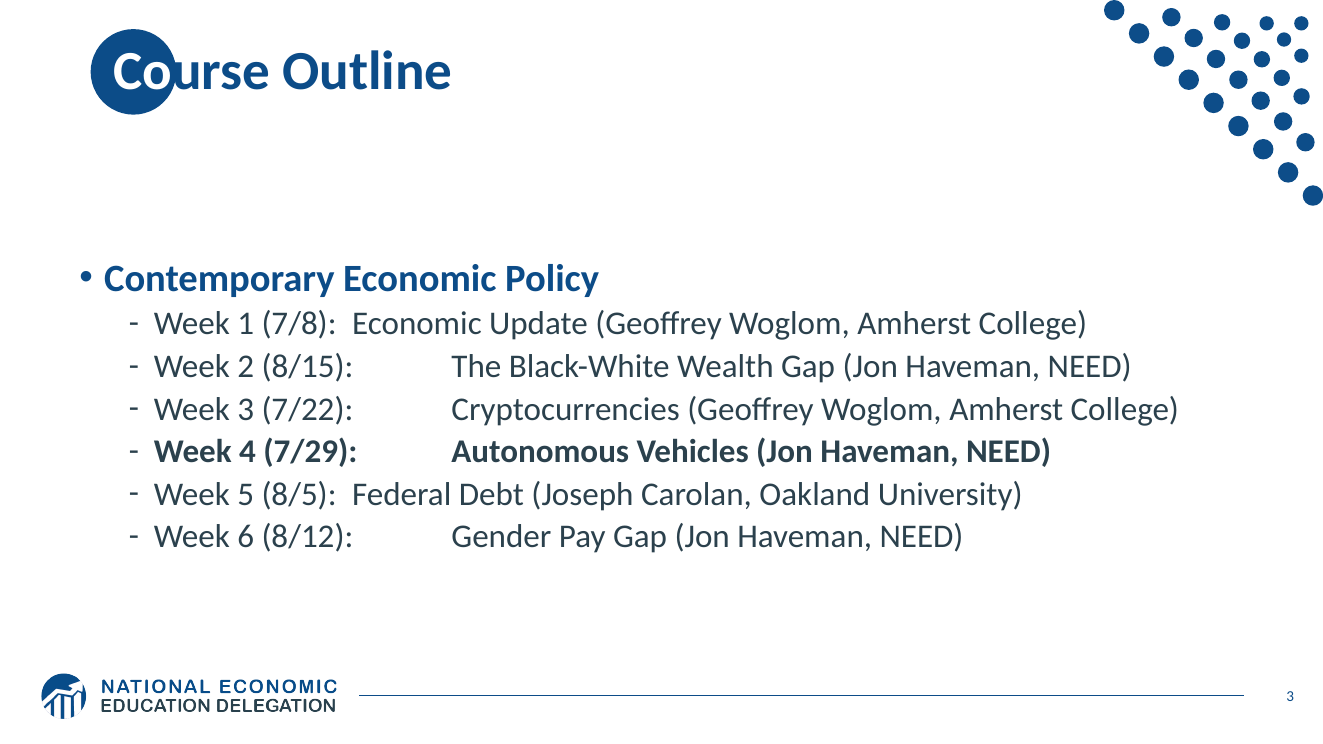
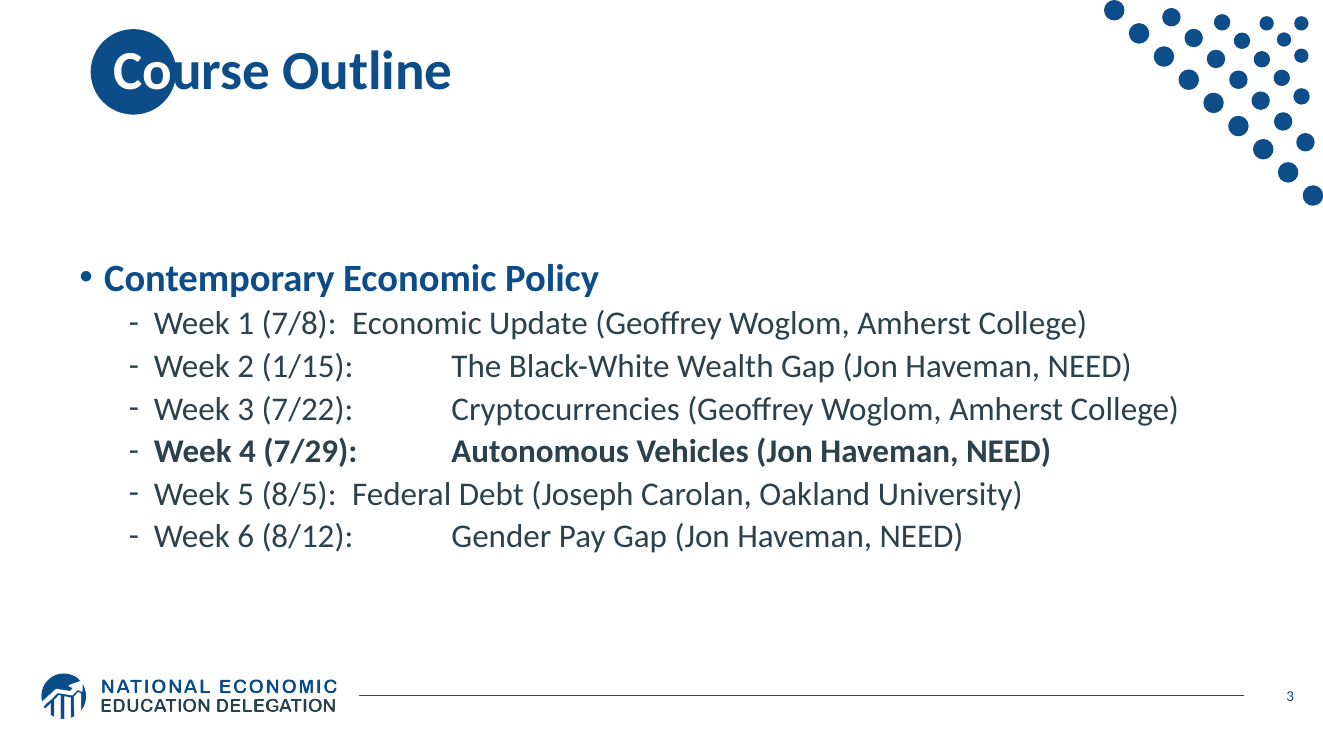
8/15: 8/15 -> 1/15 (307, 367)
